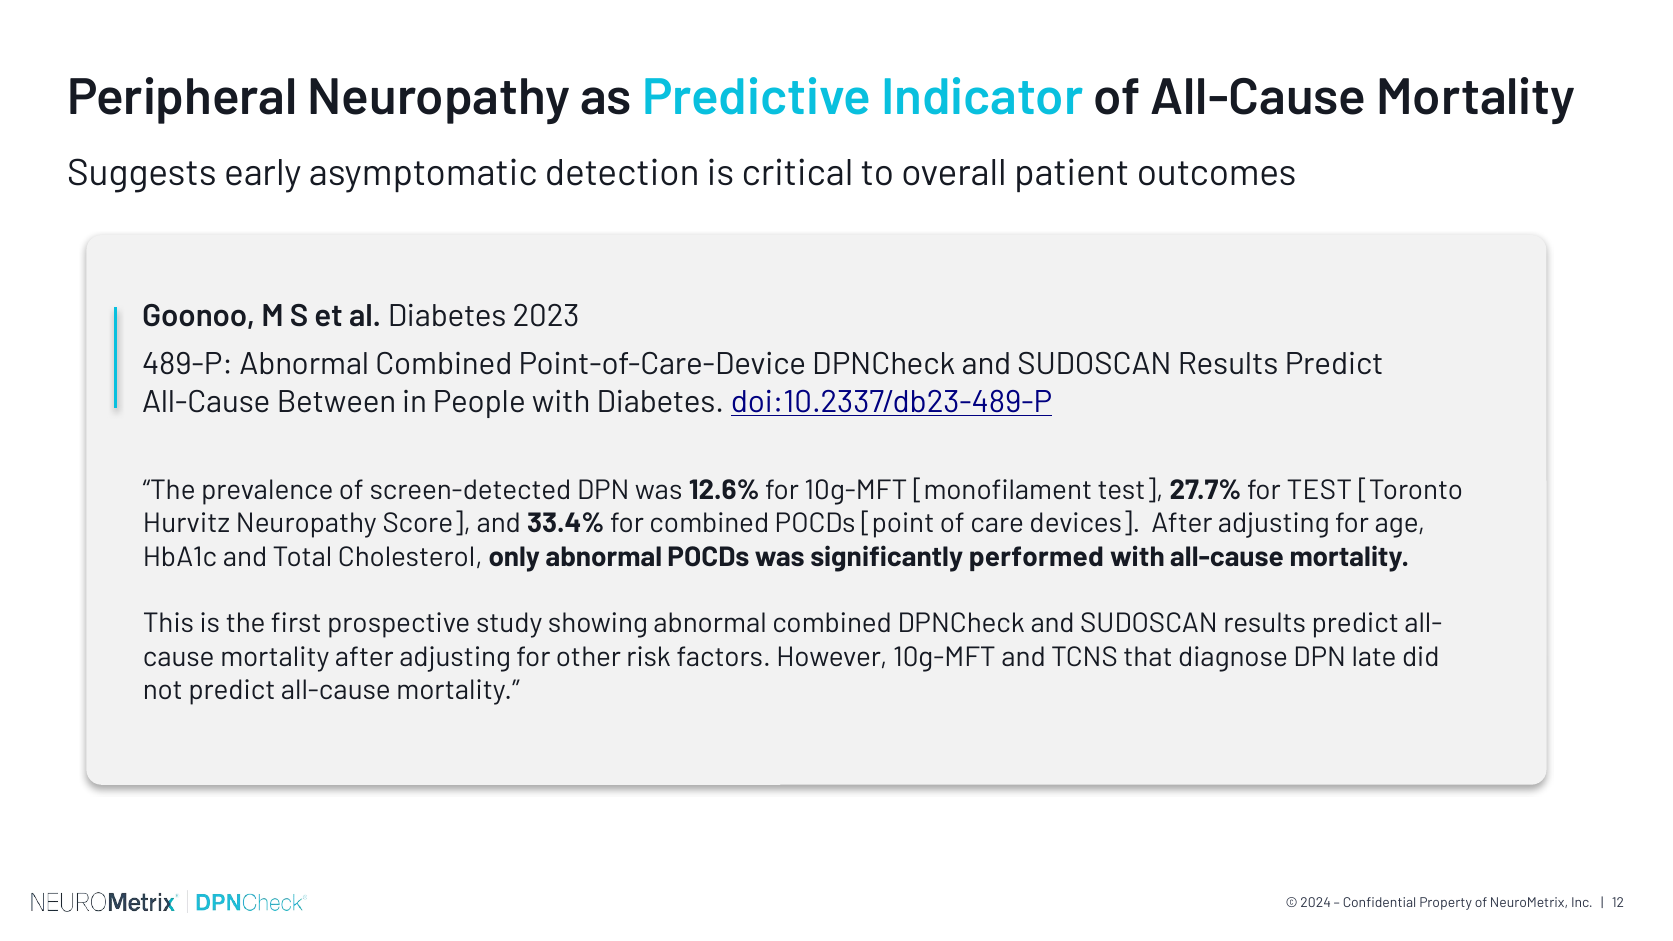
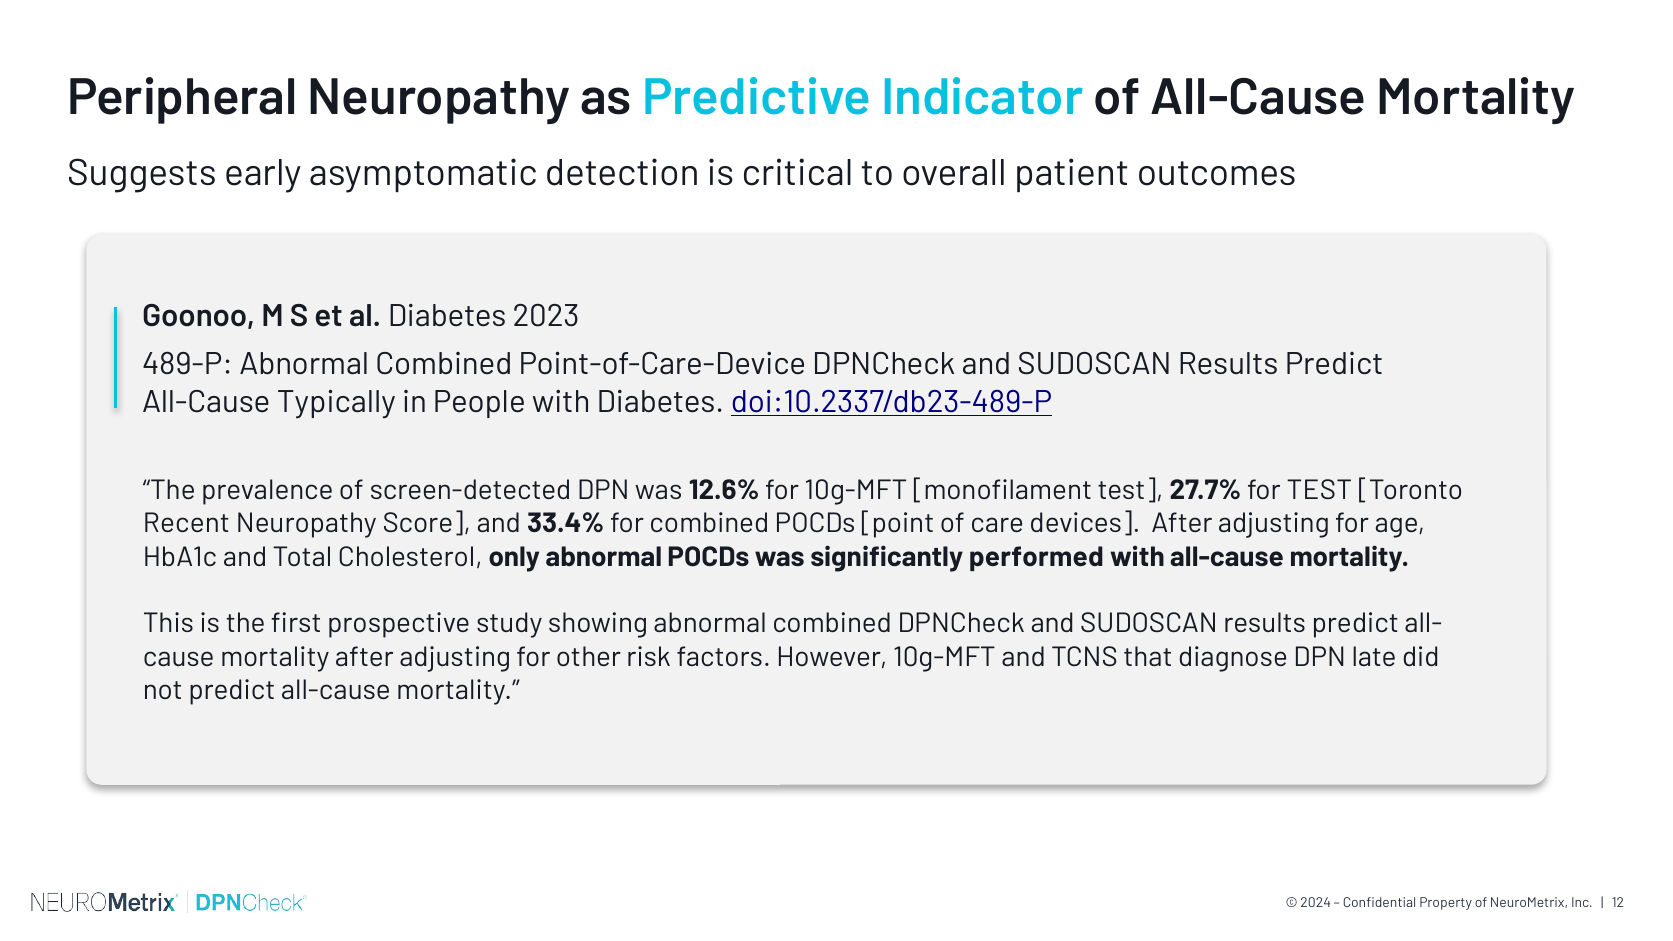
Between: Between -> Typically (336, 402)
Hurvitz: Hurvitz -> Recent (186, 523)
